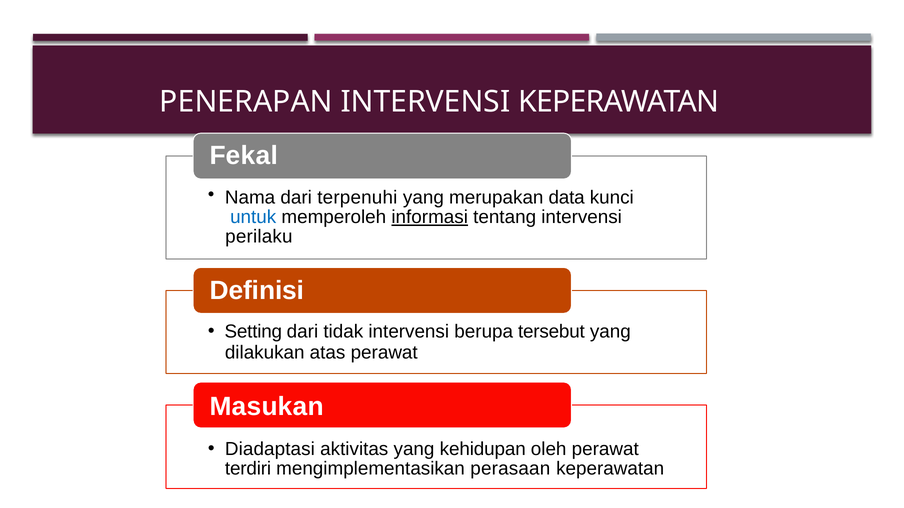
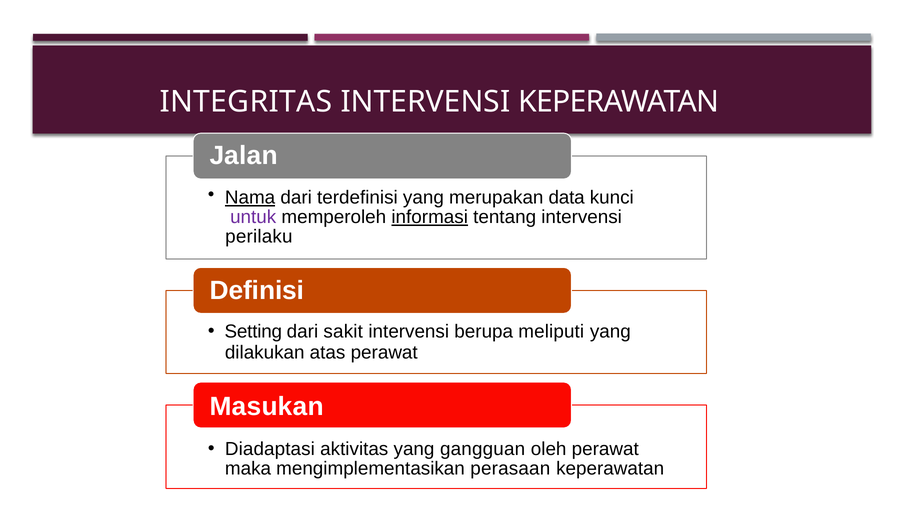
PENERAPAN: PENERAPAN -> INTEGRITAS (246, 102)
Fekal: Fekal -> Jalan (244, 156)
Nama underline: none -> present (250, 198)
terpenuhi: terpenuhi -> terdefinisi (357, 198)
untuk colour: blue -> purple (253, 217)
tidak: tidak -> sakit (343, 332)
tersebut: tersebut -> meliputi (551, 332)
kehidupan: kehidupan -> gangguan (483, 449)
terdiri: terdiri -> maka (248, 469)
